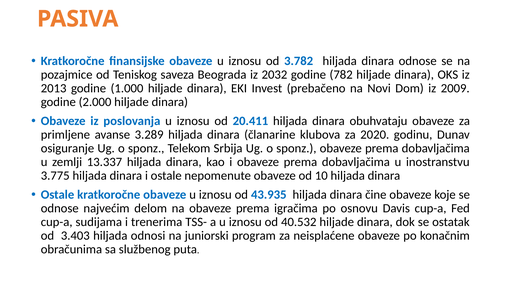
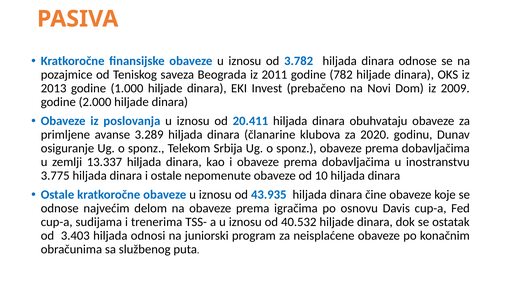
2032: 2032 -> 2011 (274, 75)
